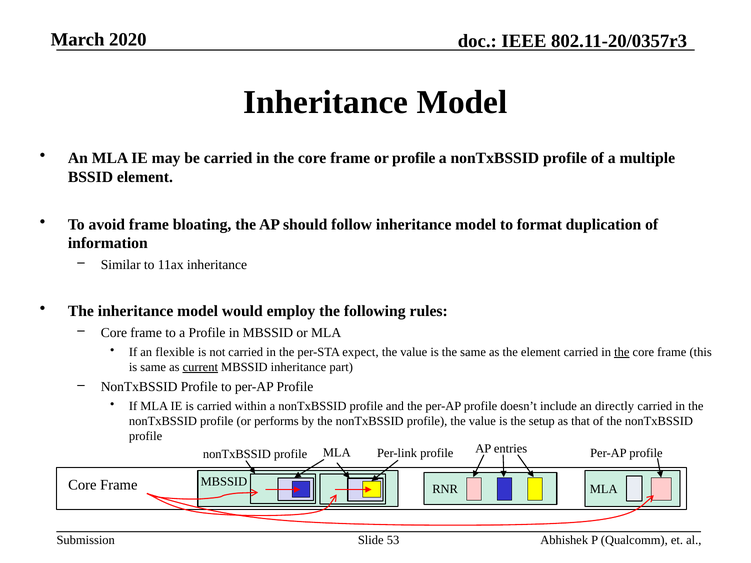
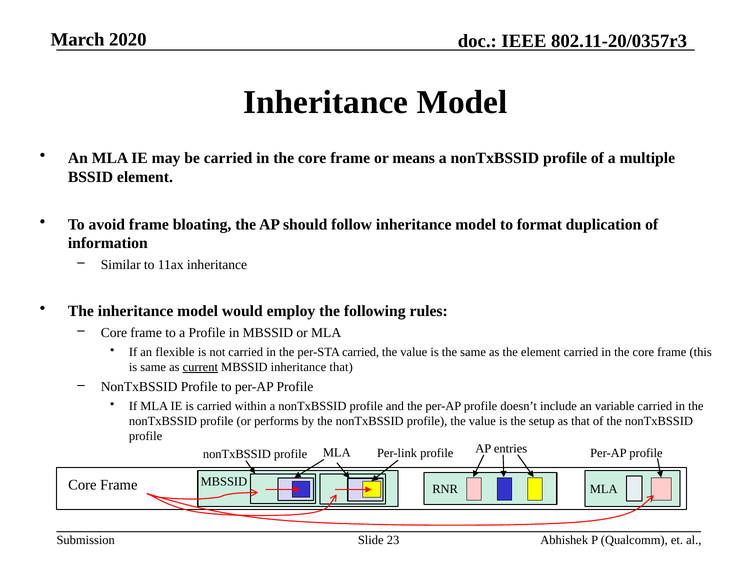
or profile: profile -> means (414, 158)
per-STA expect: expect -> carried (361, 352)
the underline: present -> none (622, 352)
inheritance part: part -> that (341, 367)
directly: directly -> variable (615, 406)
53: 53 -> 23 (393, 540)
